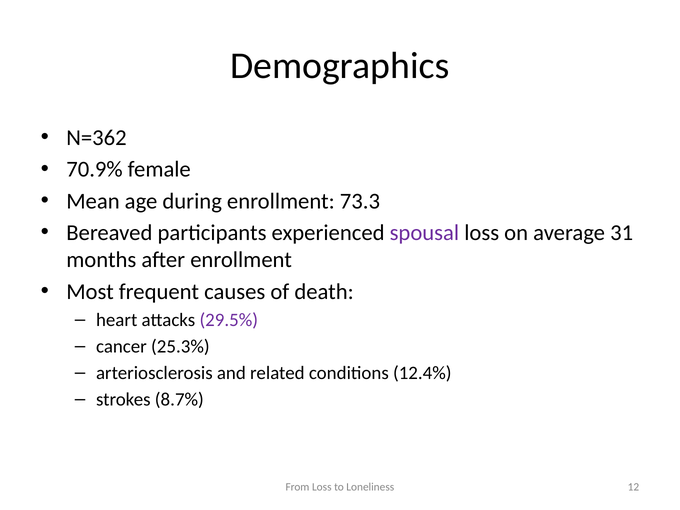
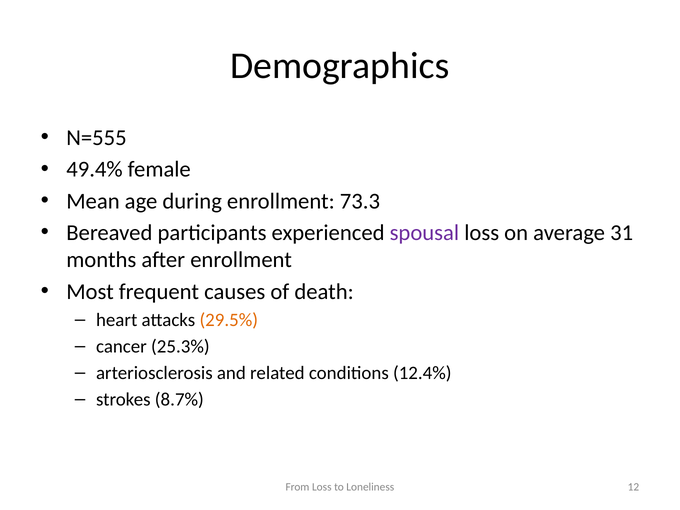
N=362: N=362 -> N=555 (96, 138)
70.9%: 70.9% -> 49.4% (94, 169)
29.5% colour: purple -> orange (229, 320)
